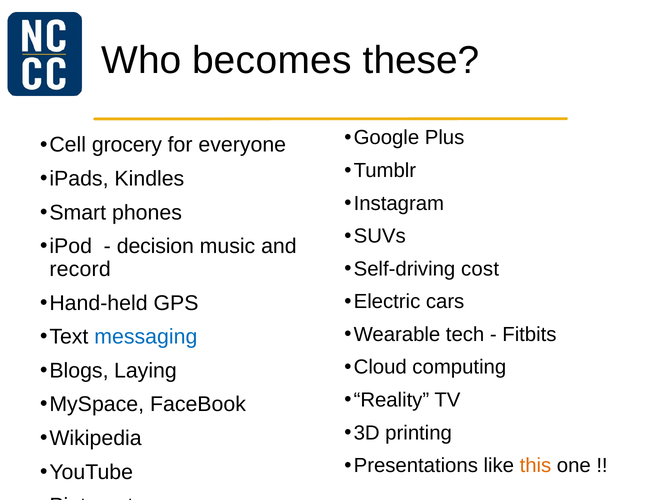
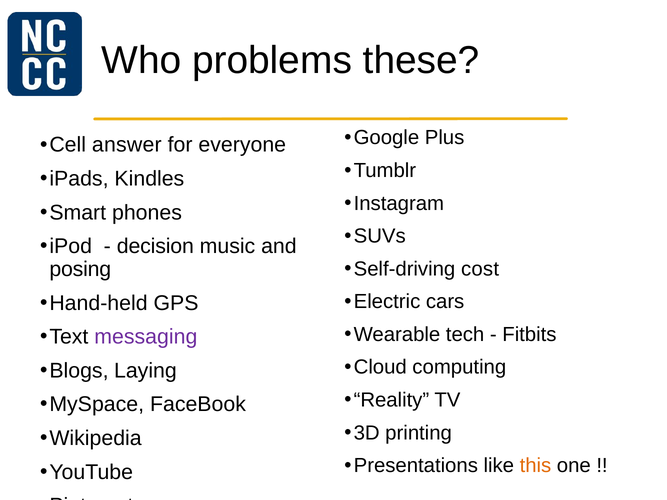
becomes: becomes -> problems (272, 60)
grocery: grocery -> answer (127, 145)
record: record -> posing (80, 269)
messaging colour: blue -> purple (146, 337)
